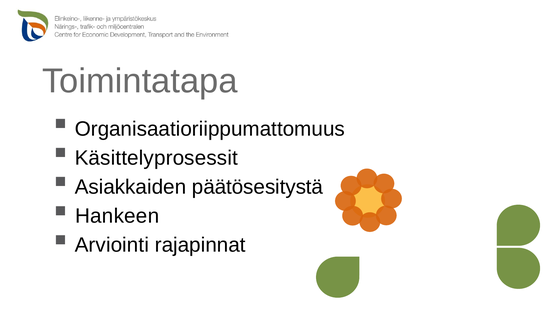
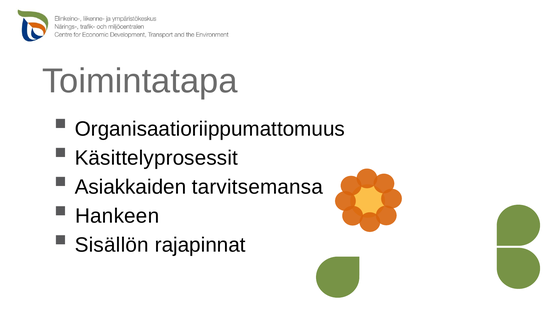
päätösesitystä: päätösesitystä -> tarvitsemansa (257, 187)
Arviointi: Arviointi -> Sisällön (112, 245)
